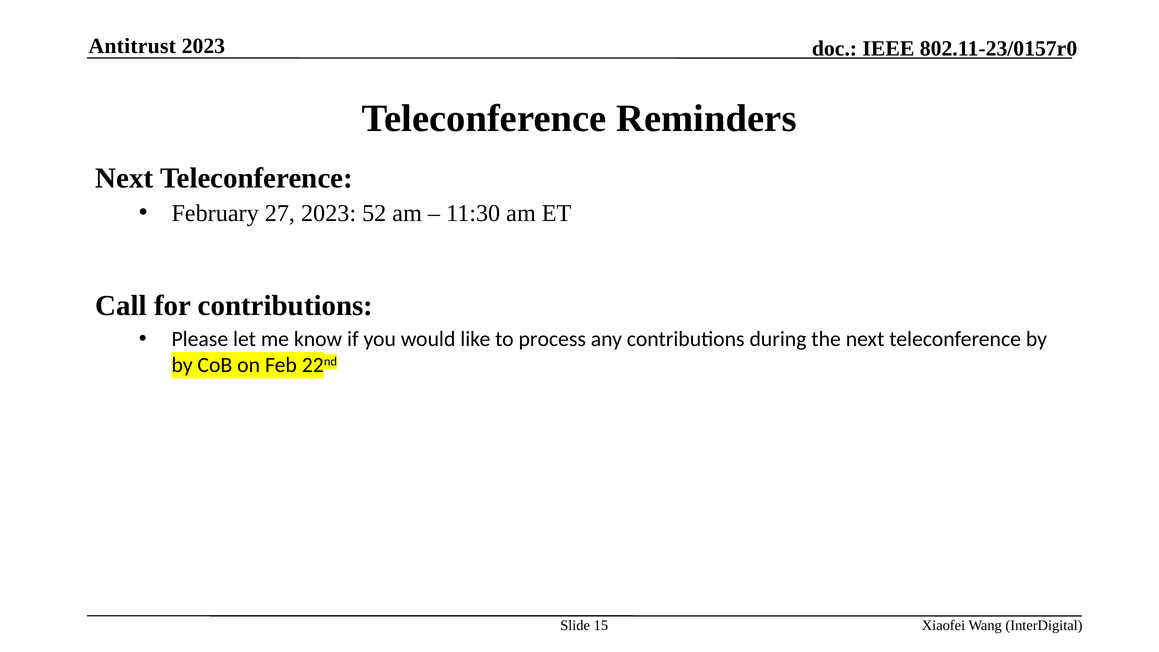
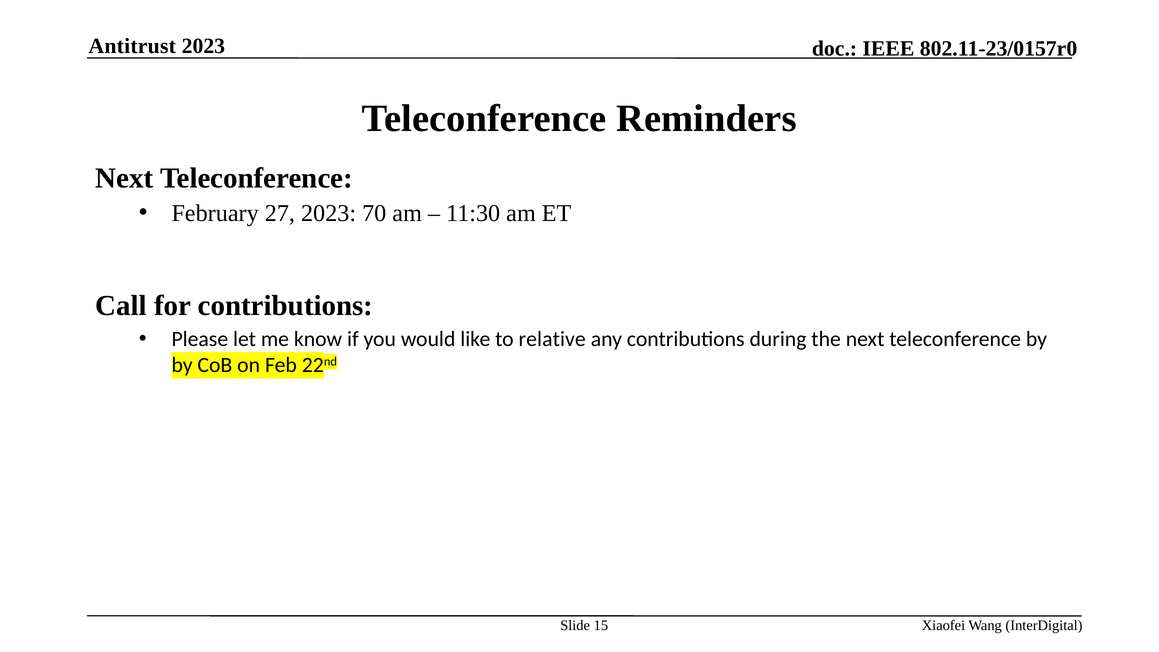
52: 52 -> 70 (374, 213)
process: process -> relative (552, 339)
